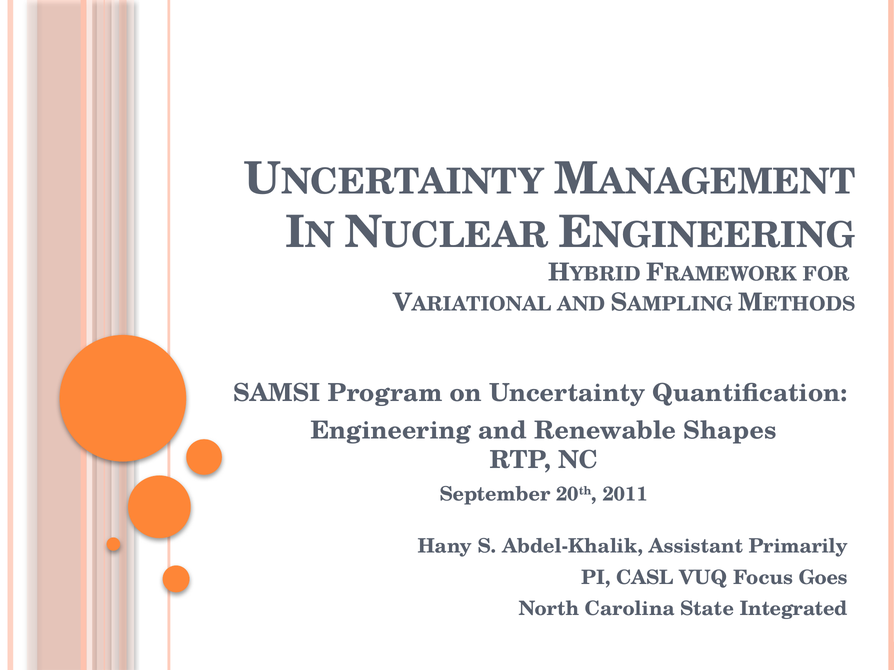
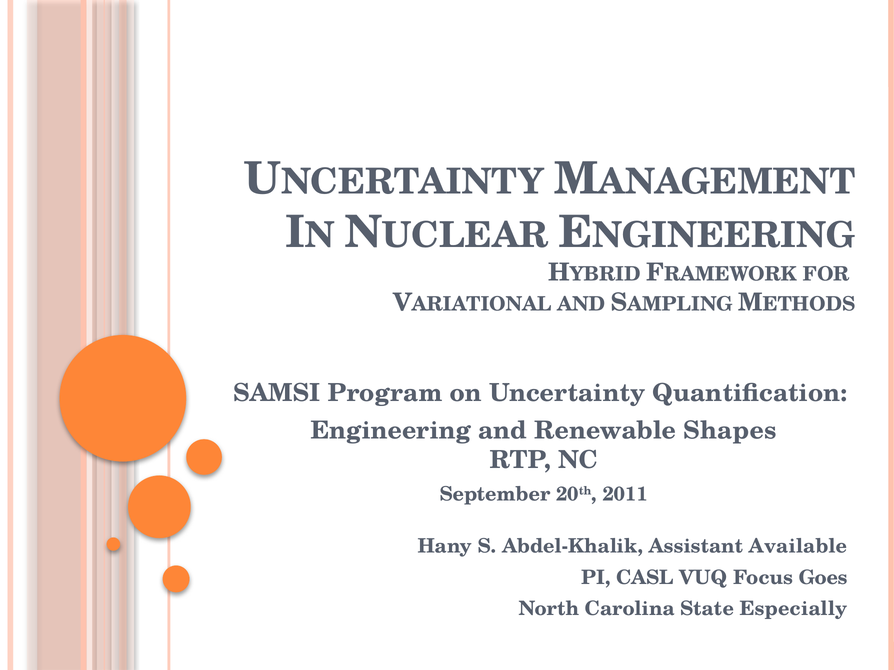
Primarily: Primarily -> Available (798, 547)
Integrated: Integrated -> Especially (793, 609)
